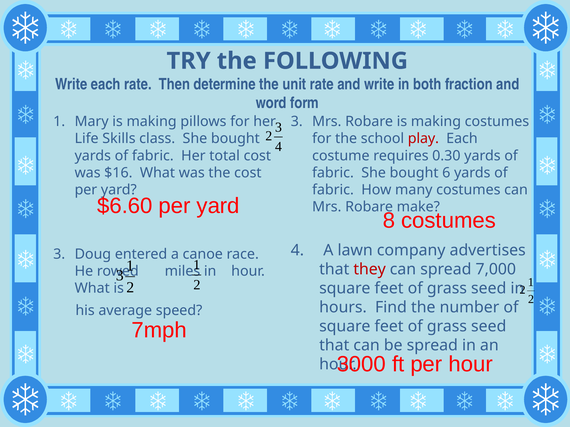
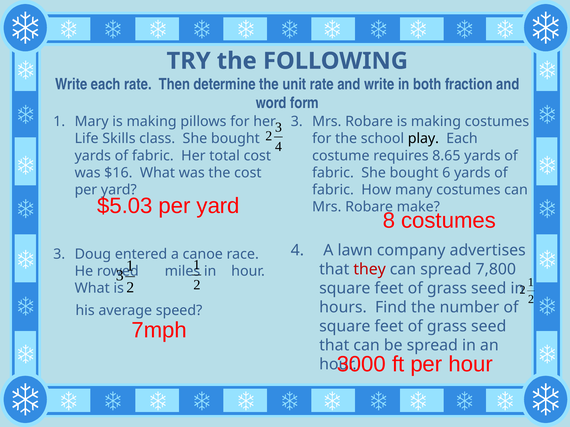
play colour: red -> black (423, 139)
0.30: 0.30 -> 8.65 (446, 156)
$6.60: $6.60 -> $5.03 (125, 206)
7,000: 7,000 -> 7,800 (496, 270)
